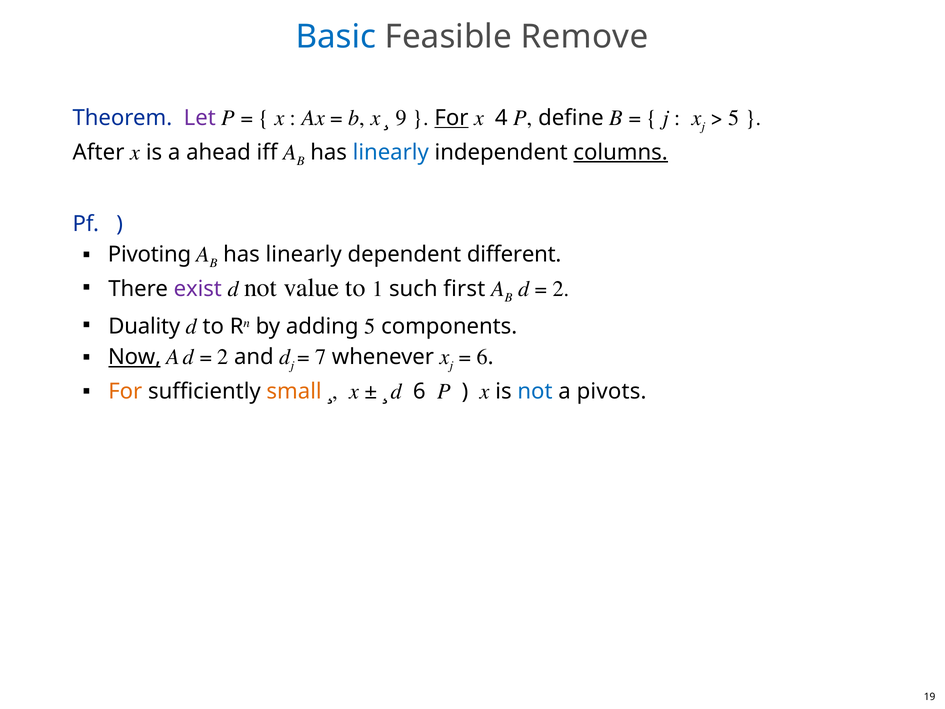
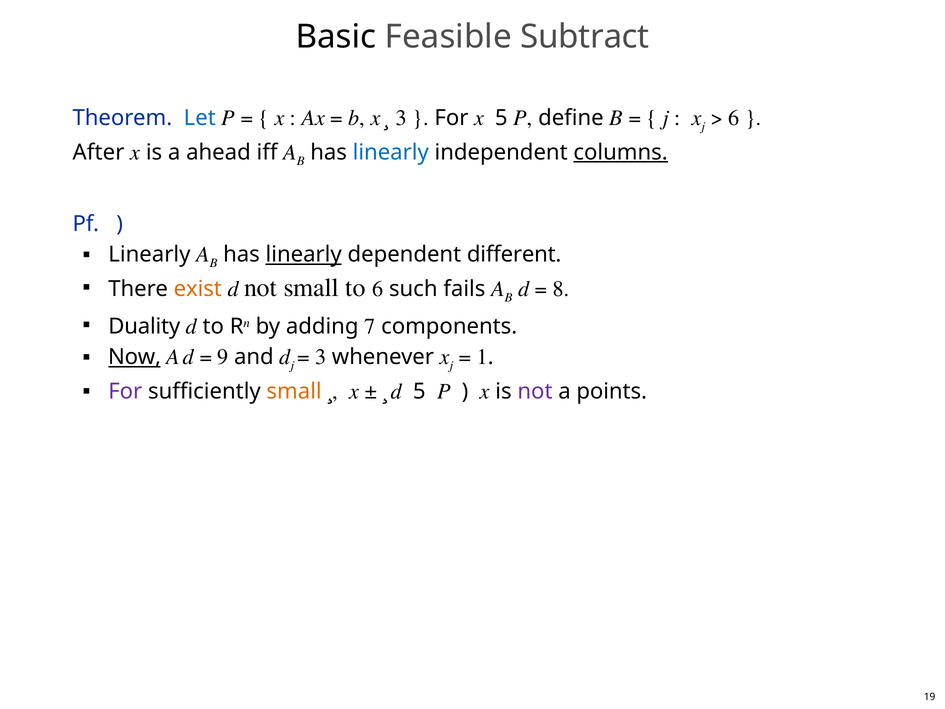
Basic colour: blue -> black (336, 37)
Remove: Remove -> Subtract (585, 37)
Let colour: purple -> blue (200, 118)
9: 9 -> 3 (401, 118)
For underline: present -> none (451, 118)
x 4: 4 -> 5 (501, 118)
5: 5 -> 6 (734, 118)
Pivoting: Pivoting -> Linearly (149, 255)
linearly underline: none -> present (304, 255)
exist colour: purple -> orange (198, 289)
not value: value -> small (311, 287)
to 1: 1 -> 6 (378, 289)
first: first -> fails (464, 289)
2: 2 -> 8 (561, 289)
adding 5: 5 -> 7 (370, 326)
2: 2 -> 9 (223, 357)
7: 7 -> 3 (321, 357)
6: 6 -> 1 (482, 357)
For colour: orange -> purple (125, 391)
d 6: 6 -> 5 (419, 391)
not colour: blue -> purple (535, 391)
pivots: pivots -> points (612, 391)
